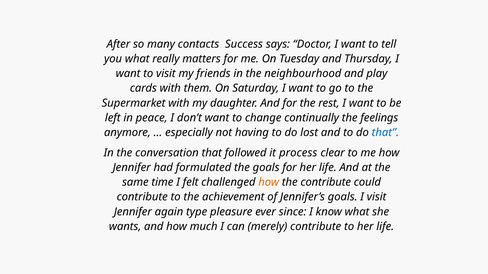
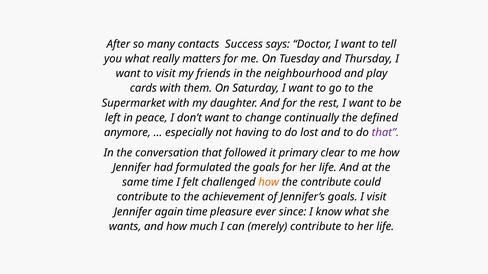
feelings: feelings -> defined (379, 118)
that colour: blue -> purple (385, 133)
process: process -> primary (298, 153)
again type: type -> time (197, 212)
